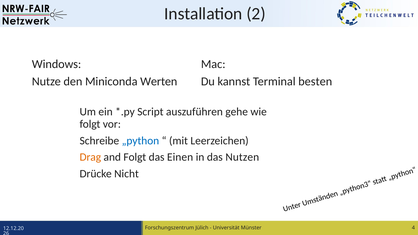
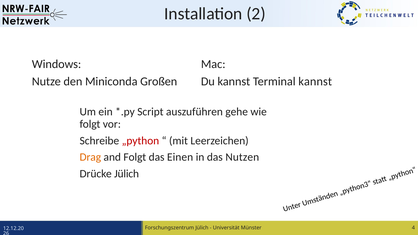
Terminal besten: besten -> kannst (315, 82)
Werten: Werten -> Großen (159, 82)
„python colour: blue -> red (140, 141)
Drücke Nicht: Nicht -> Jülich (127, 174)
